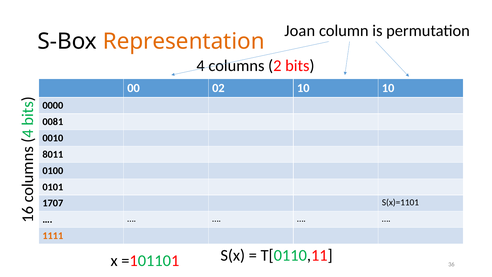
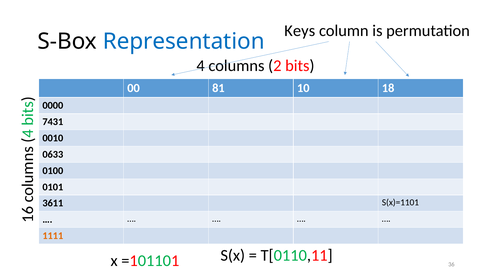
Joan: Joan -> Keys (300, 31)
Representation colour: orange -> blue (184, 41)
02: 02 -> 81 (218, 88)
10 10: 10 -> 18 (388, 88)
0081: 0081 -> 7431 (53, 122)
8011: 8011 -> 0633 (53, 154)
1707: 1707 -> 3611 (53, 203)
